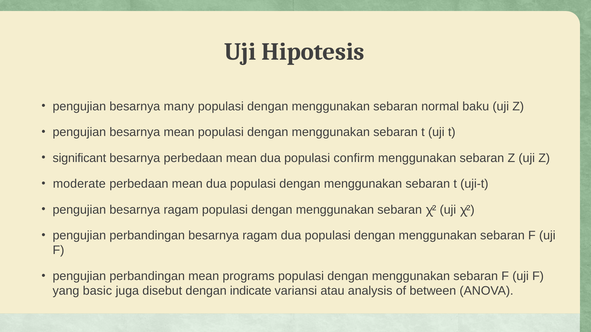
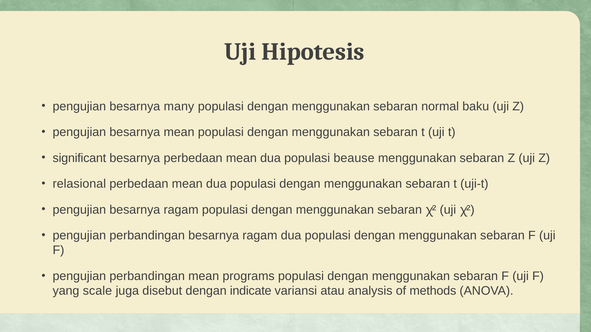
confirm: confirm -> beause (354, 158)
moderate: moderate -> relasional (79, 184)
basic: basic -> scale (97, 291)
between: between -> methods (433, 291)
